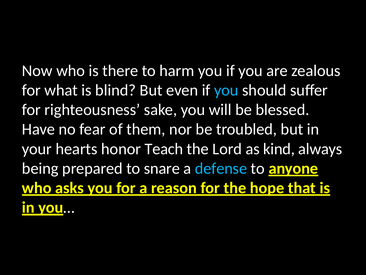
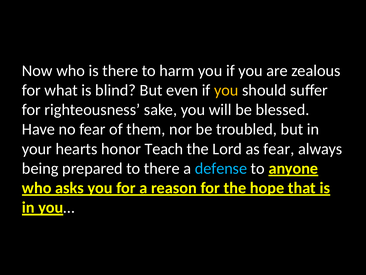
you colour: light blue -> yellow (226, 90)
as kind: kind -> fear (279, 149)
to snare: snare -> there (162, 168)
